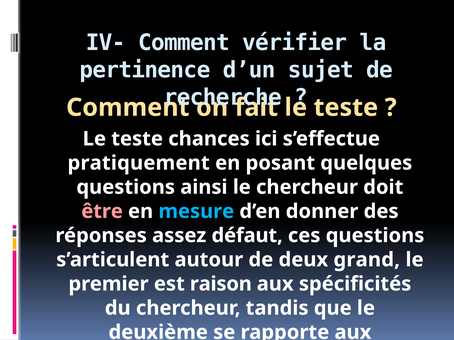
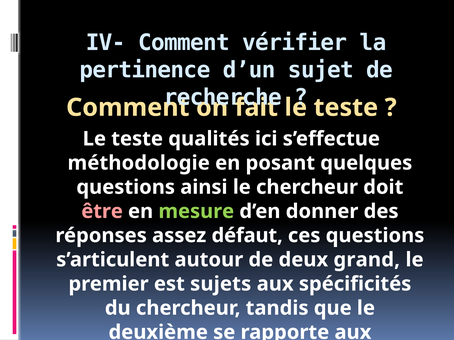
chances: chances -> qualités (209, 139)
pratiquement: pratiquement -> méthodologie (139, 163)
mesure colour: light blue -> light green (196, 212)
raison: raison -> sujets (221, 284)
